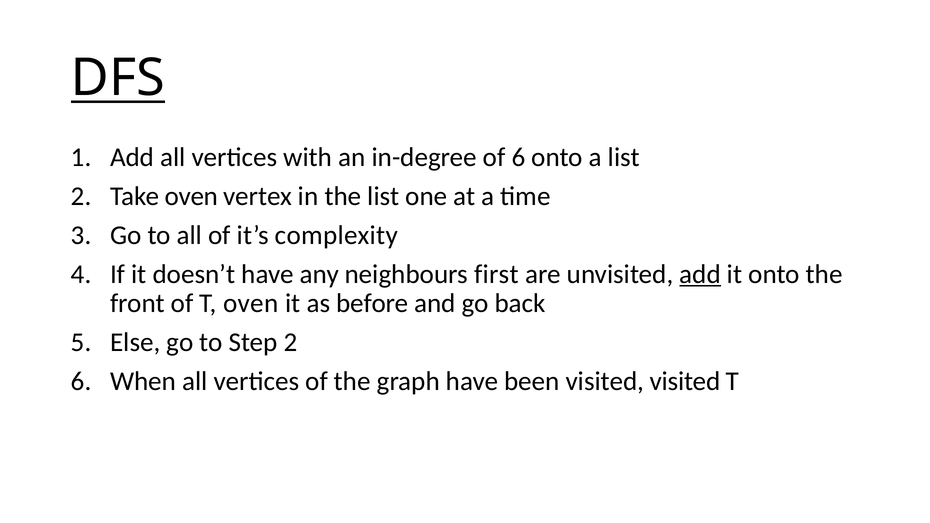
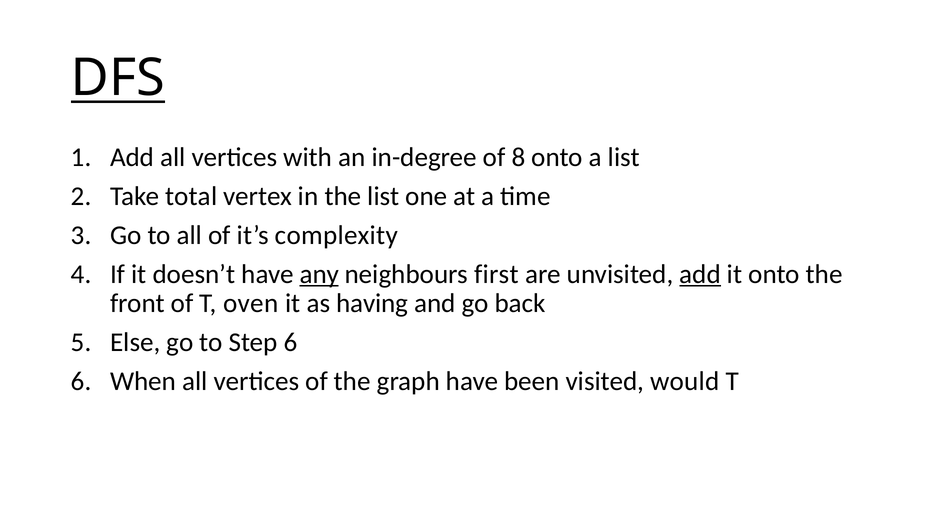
of 6: 6 -> 8 (518, 157)
Take oven: oven -> total (191, 196)
any underline: none -> present (319, 274)
before: before -> having (372, 304)
Step 2: 2 -> 6 (290, 343)
visited visited: visited -> would (685, 382)
